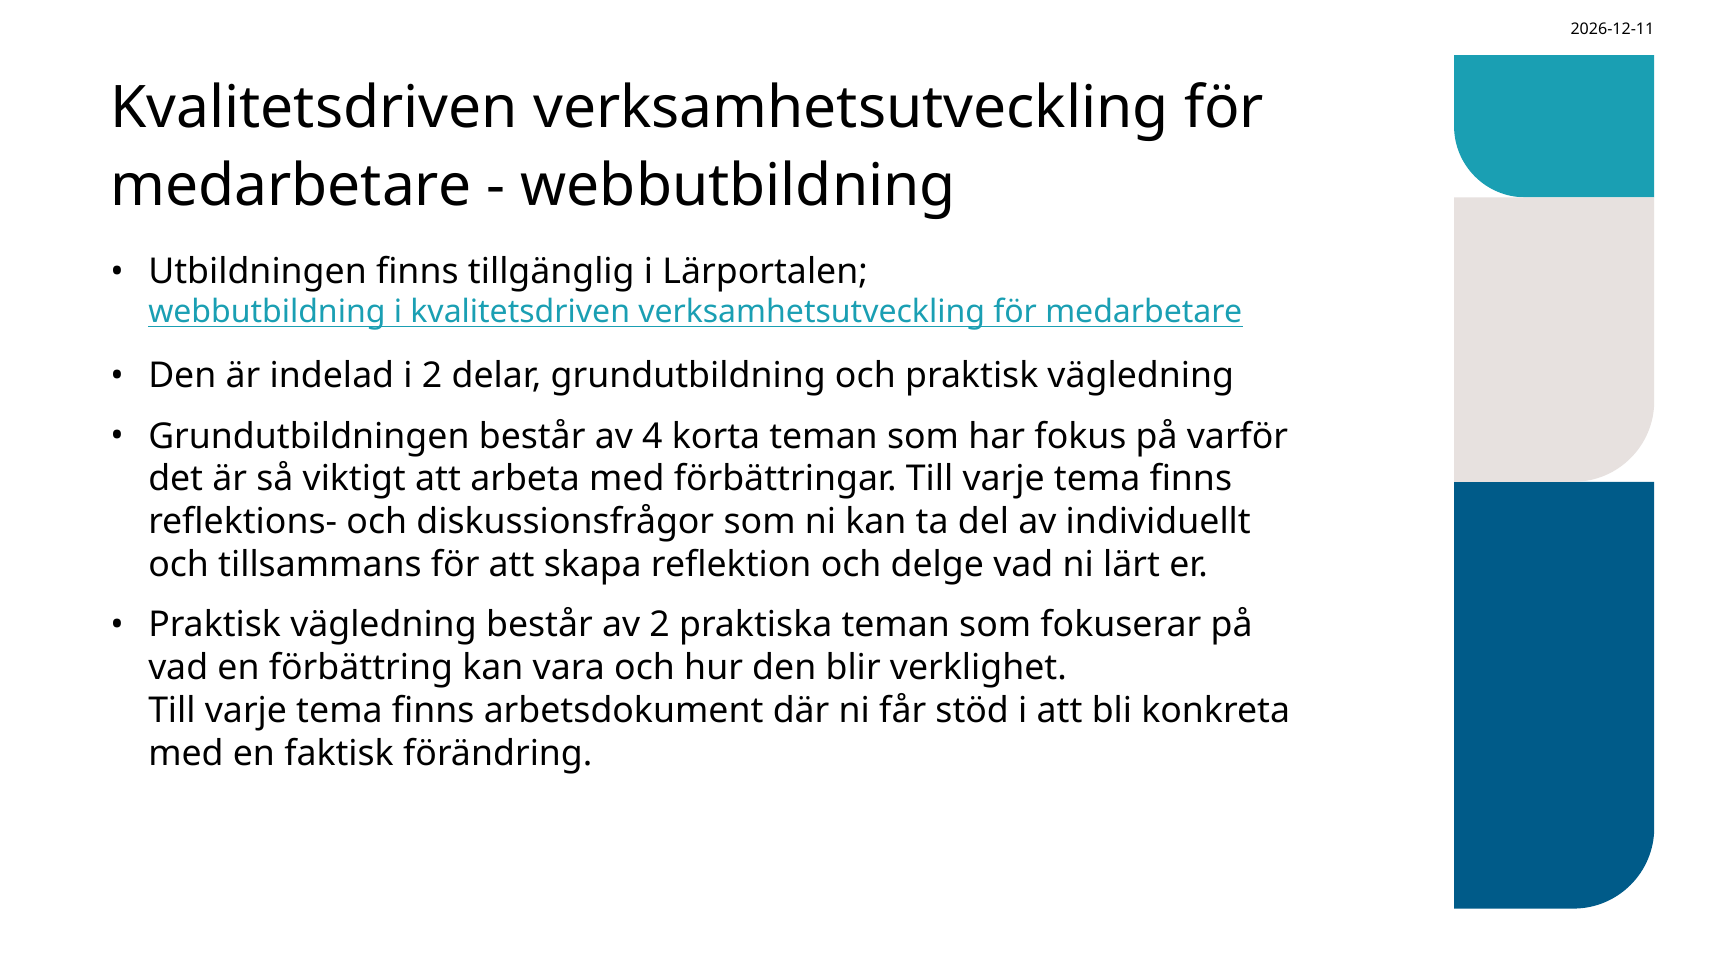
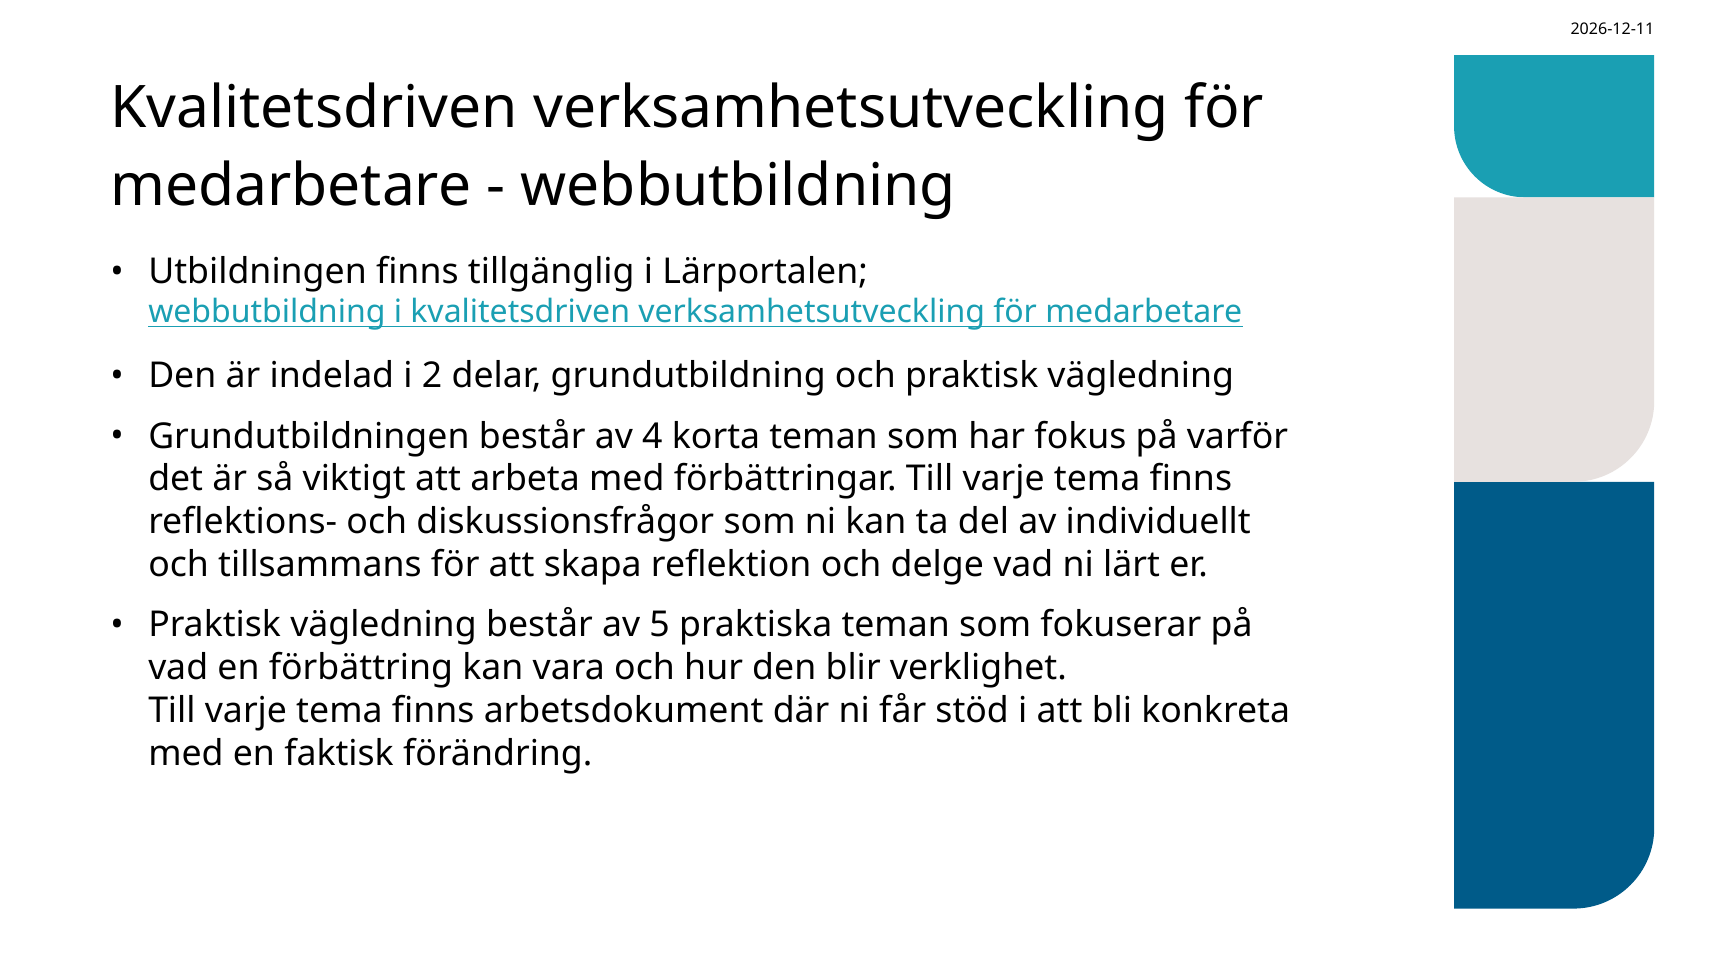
av 2: 2 -> 5 (660, 625)
